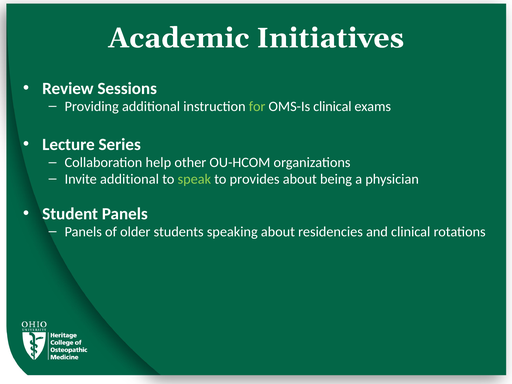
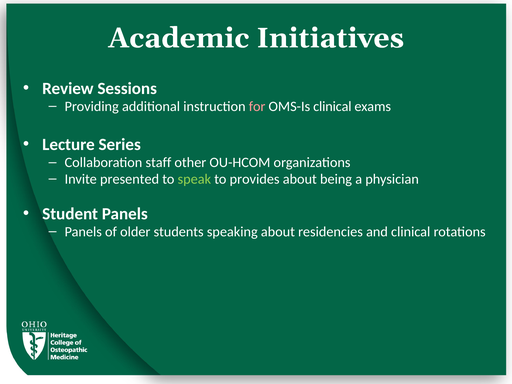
for colour: light green -> pink (257, 106)
help: help -> staff (158, 163)
Invite additional: additional -> presented (130, 179)
